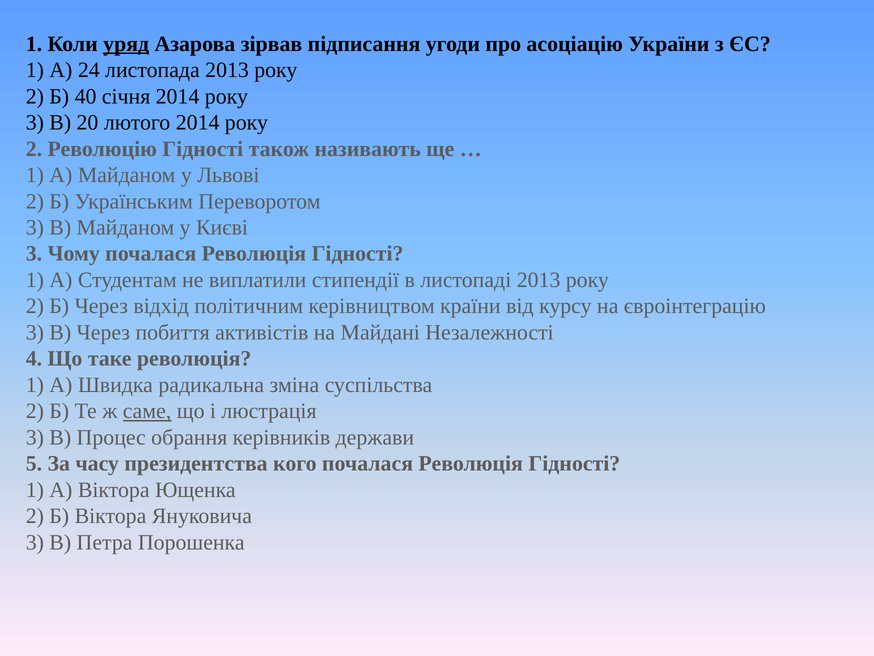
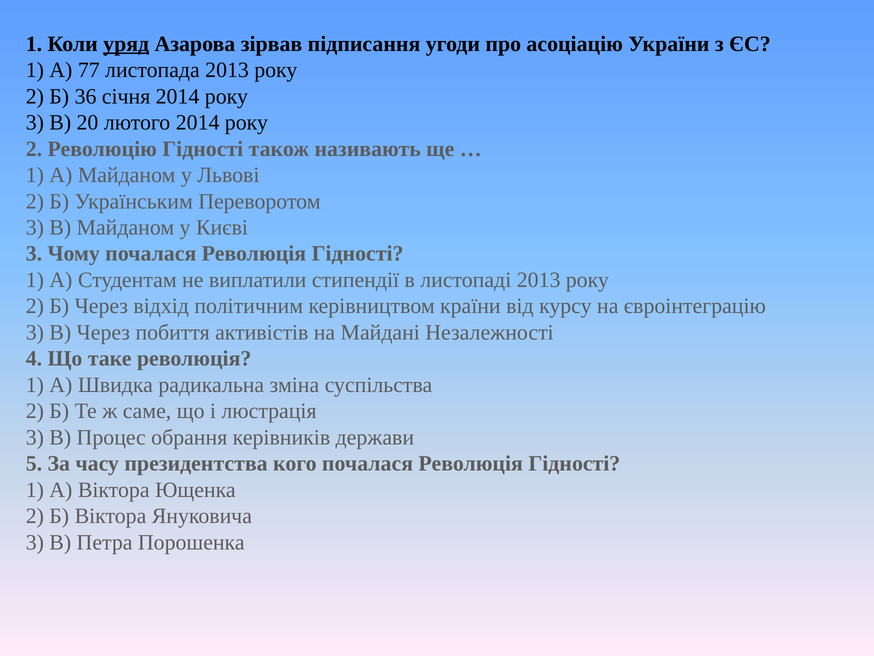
24: 24 -> 77 (89, 70)
40: 40 -> 36 (86, 96)
саме underline: present -> none (147, 411)
